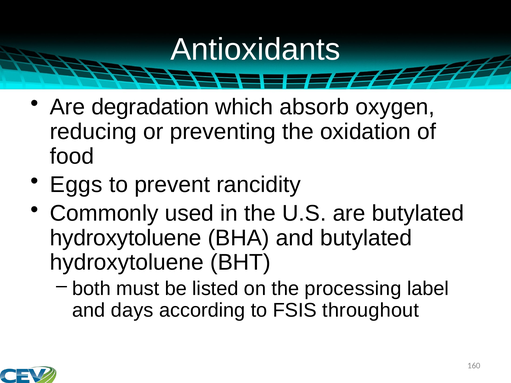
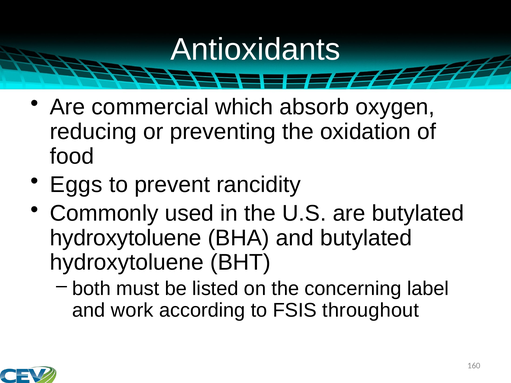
degradation: degradation -> commercial (150, 107)
processing: processing -> concerning (353, 289)
days: days -> work (132, 310)
